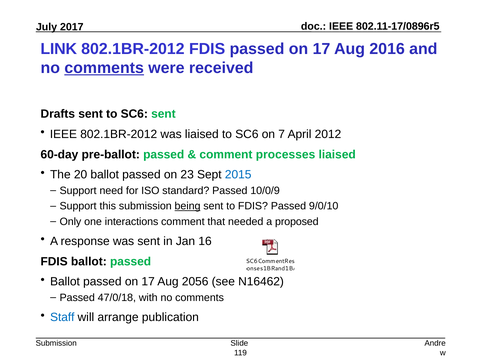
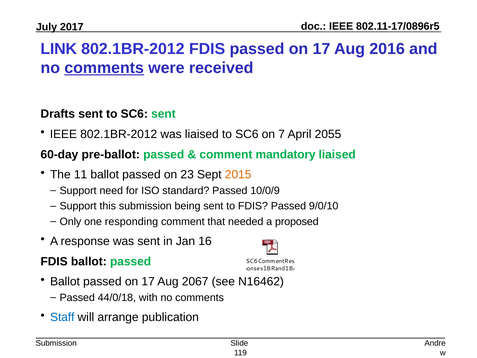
2012: 2012 -> 2055 (328, 134)
processes: processes -> mandatory (286, 154)
20: 20 -> 11 (81, 175)
2015 colour: blue -> orange (238, 175)
being underline: present -> none (188, 206)
interactions: interactions -> responding (131, 221)
2056: 2056 -> 2067 (195, 282)
47/0/18: 47/0/18 -> 44/0/18 (117, 298)
